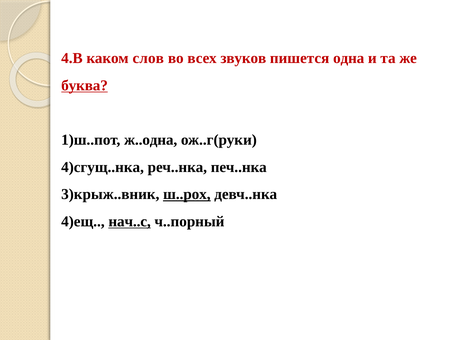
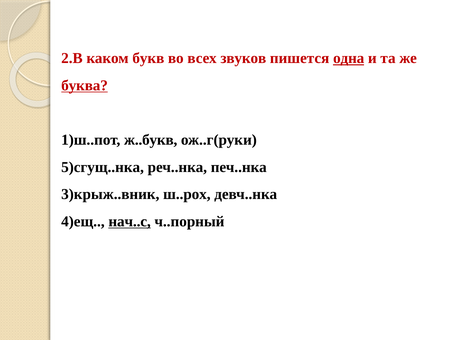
4.В: 4.В -> 2.В (72, 58)
слов: слов -> букв (148, 58)
одна underline: none -> present (349, 58)
ж..одна: ж..одна -> ж..букв (151, 140)
4)сгущ..нка: 4)сгущ..нка -> 5)сгущ..нка (103, 167)
ш..рох underline: present -> none (187, 195)
